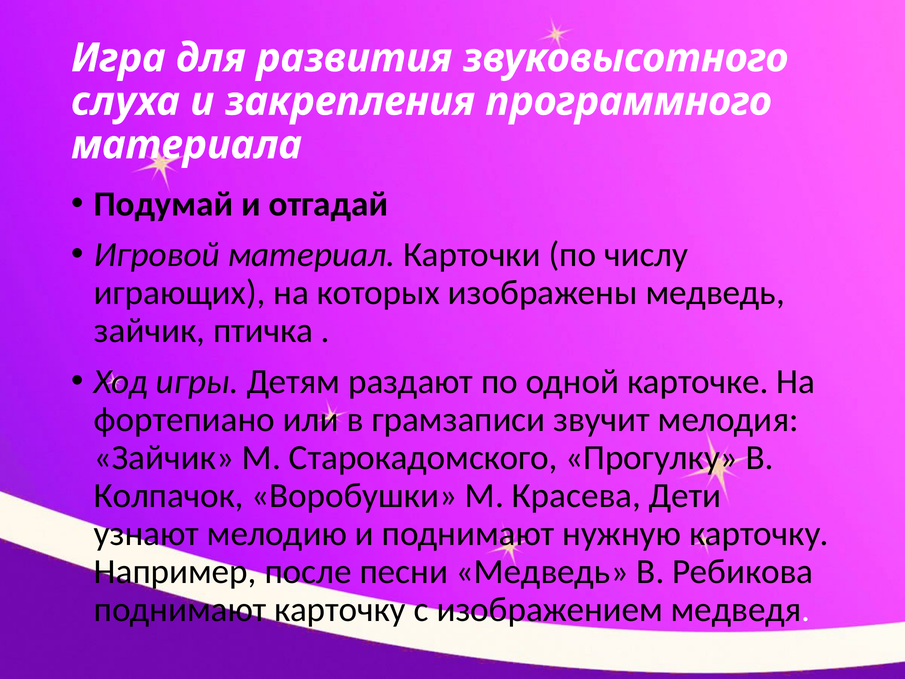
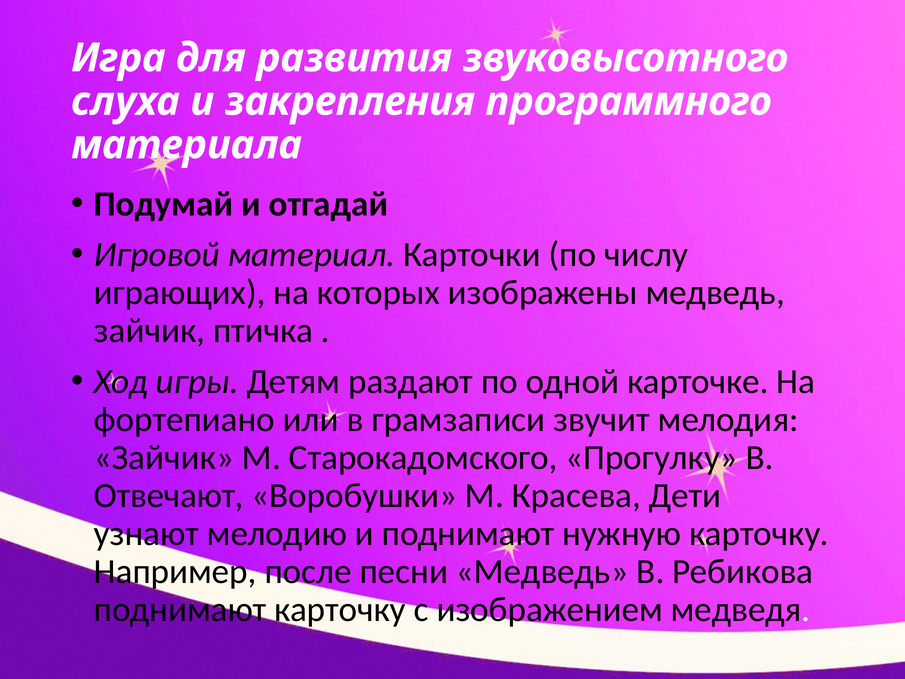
Колпачок: Колпачок -> Отвечают (169, 495)
